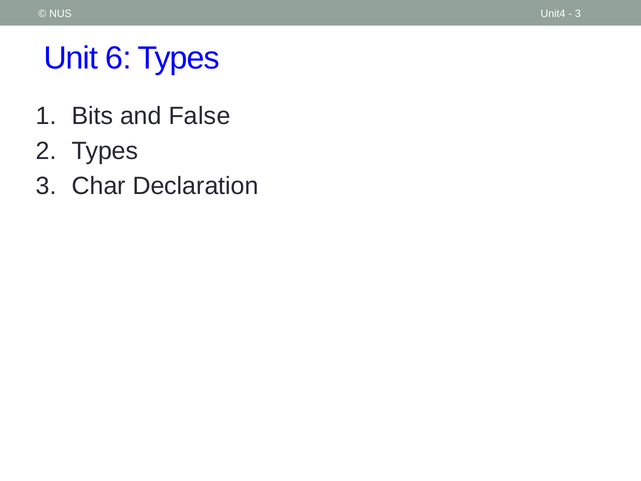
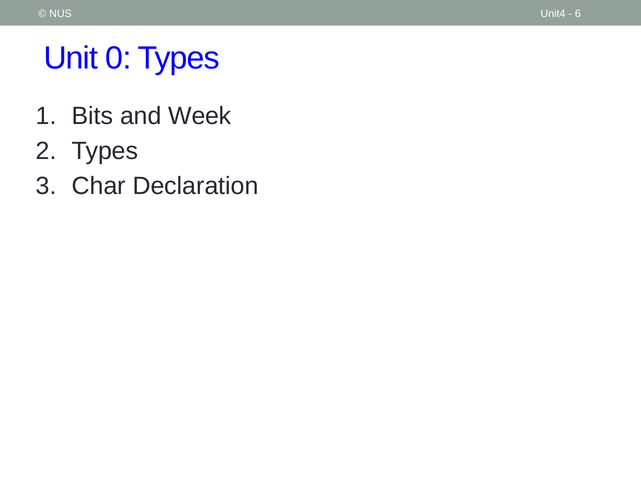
3: 3 -> 6 (578, 14)
6: 6 -> 0 (118, 58)
False: False -> Week (200, 116)
